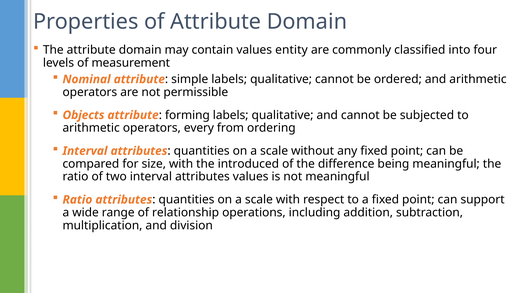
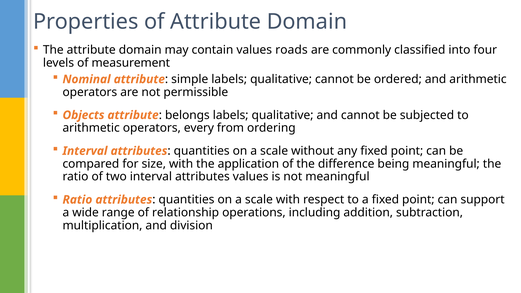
entity: entity -> roads (291, 50)
forming: forming -> belongs (187, 115)
introduced: introduced -> application (248, 164)
